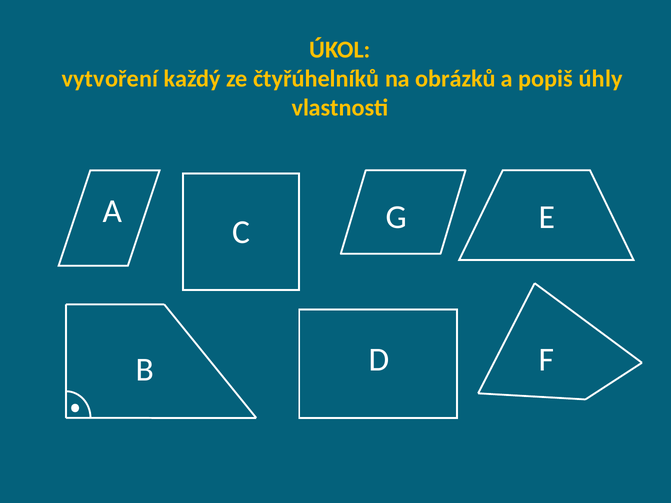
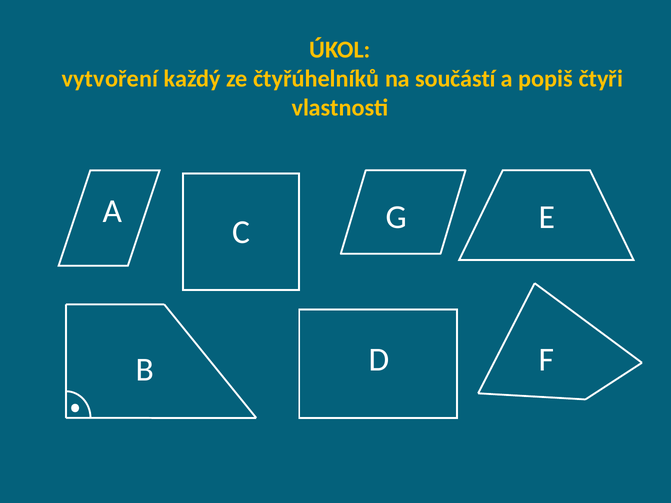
obrázků: obrázků -> součástí (456, 79)
úhly: úhly -> čtyři (601, 79)
